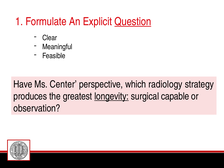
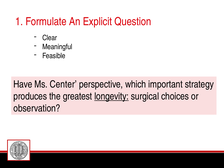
Question underline: present -> none (133, 22)
radiology: radiology -> important (165, 84)
capable: capable -> choices (175, 96)
